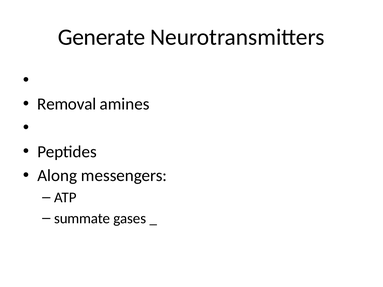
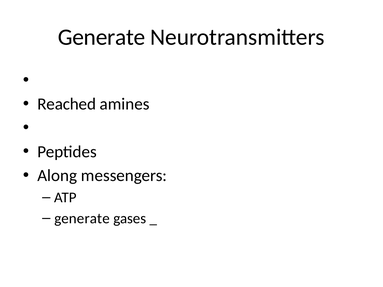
Removal: Removal -> Reached (67, 104)
summate: summate -> generate (82, 219)
